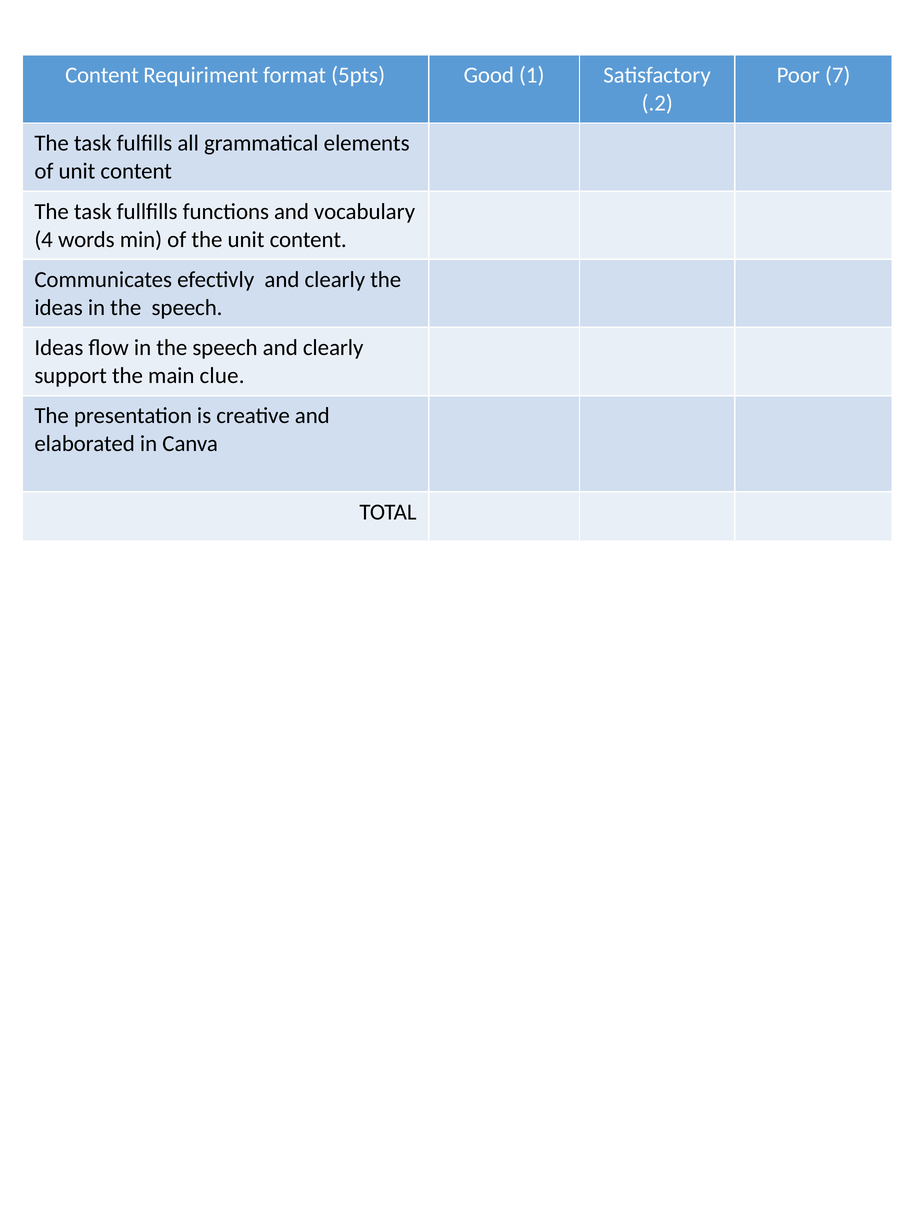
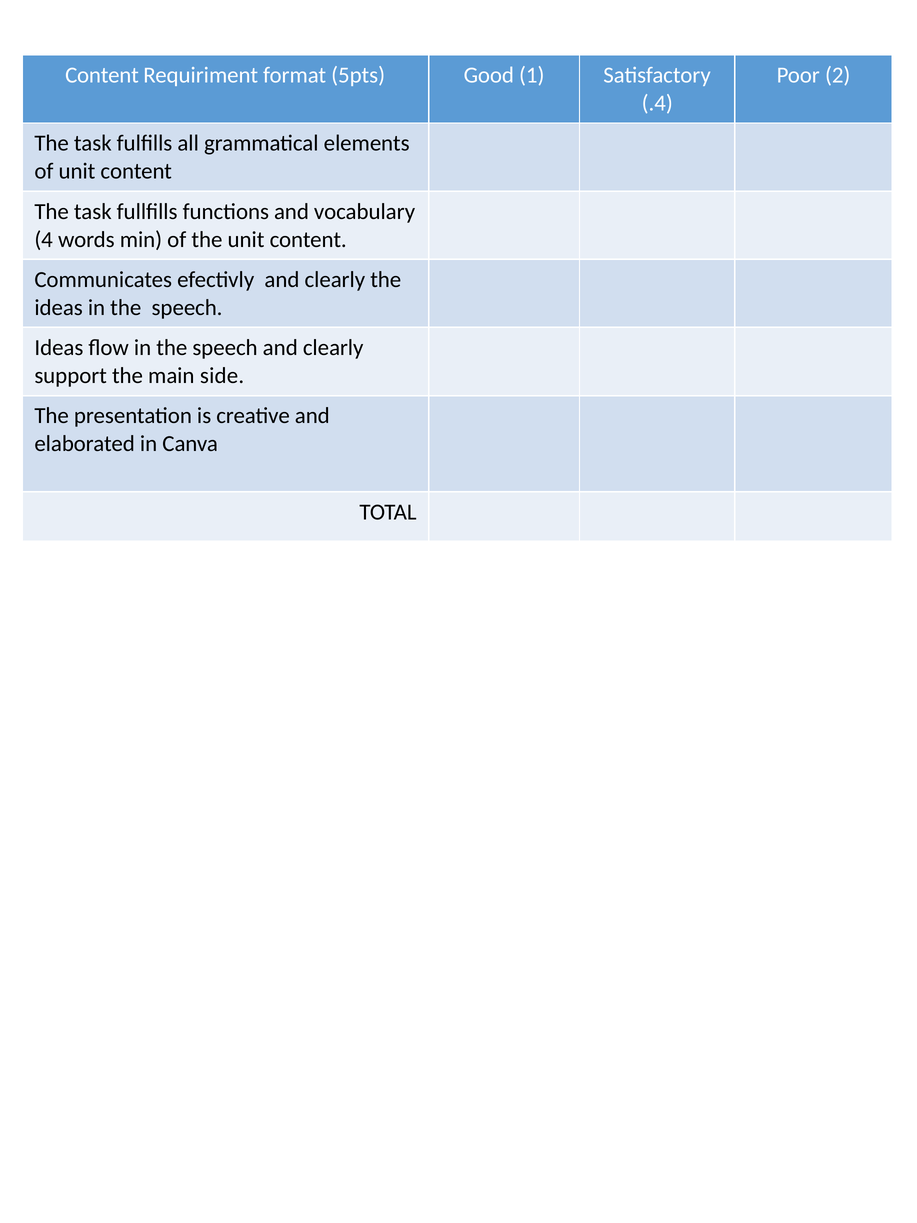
7: 7 -> 2 (838, 75)
.2: .2 -> .4 (657, 103)
clue: clue -> side (222, 376)
